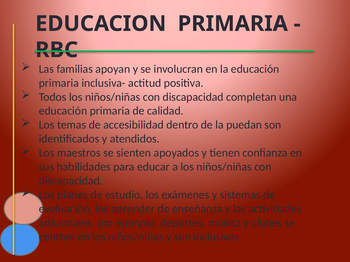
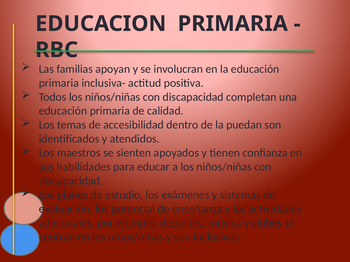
aprender: aprender -> potencial (133, 209)
